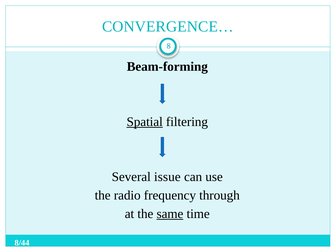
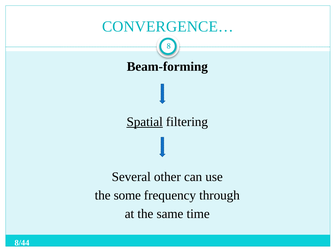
issue: issue -> other (167, 177)
radio: radio -> some (127, 195)
same underline: present -> none (170, 214)
